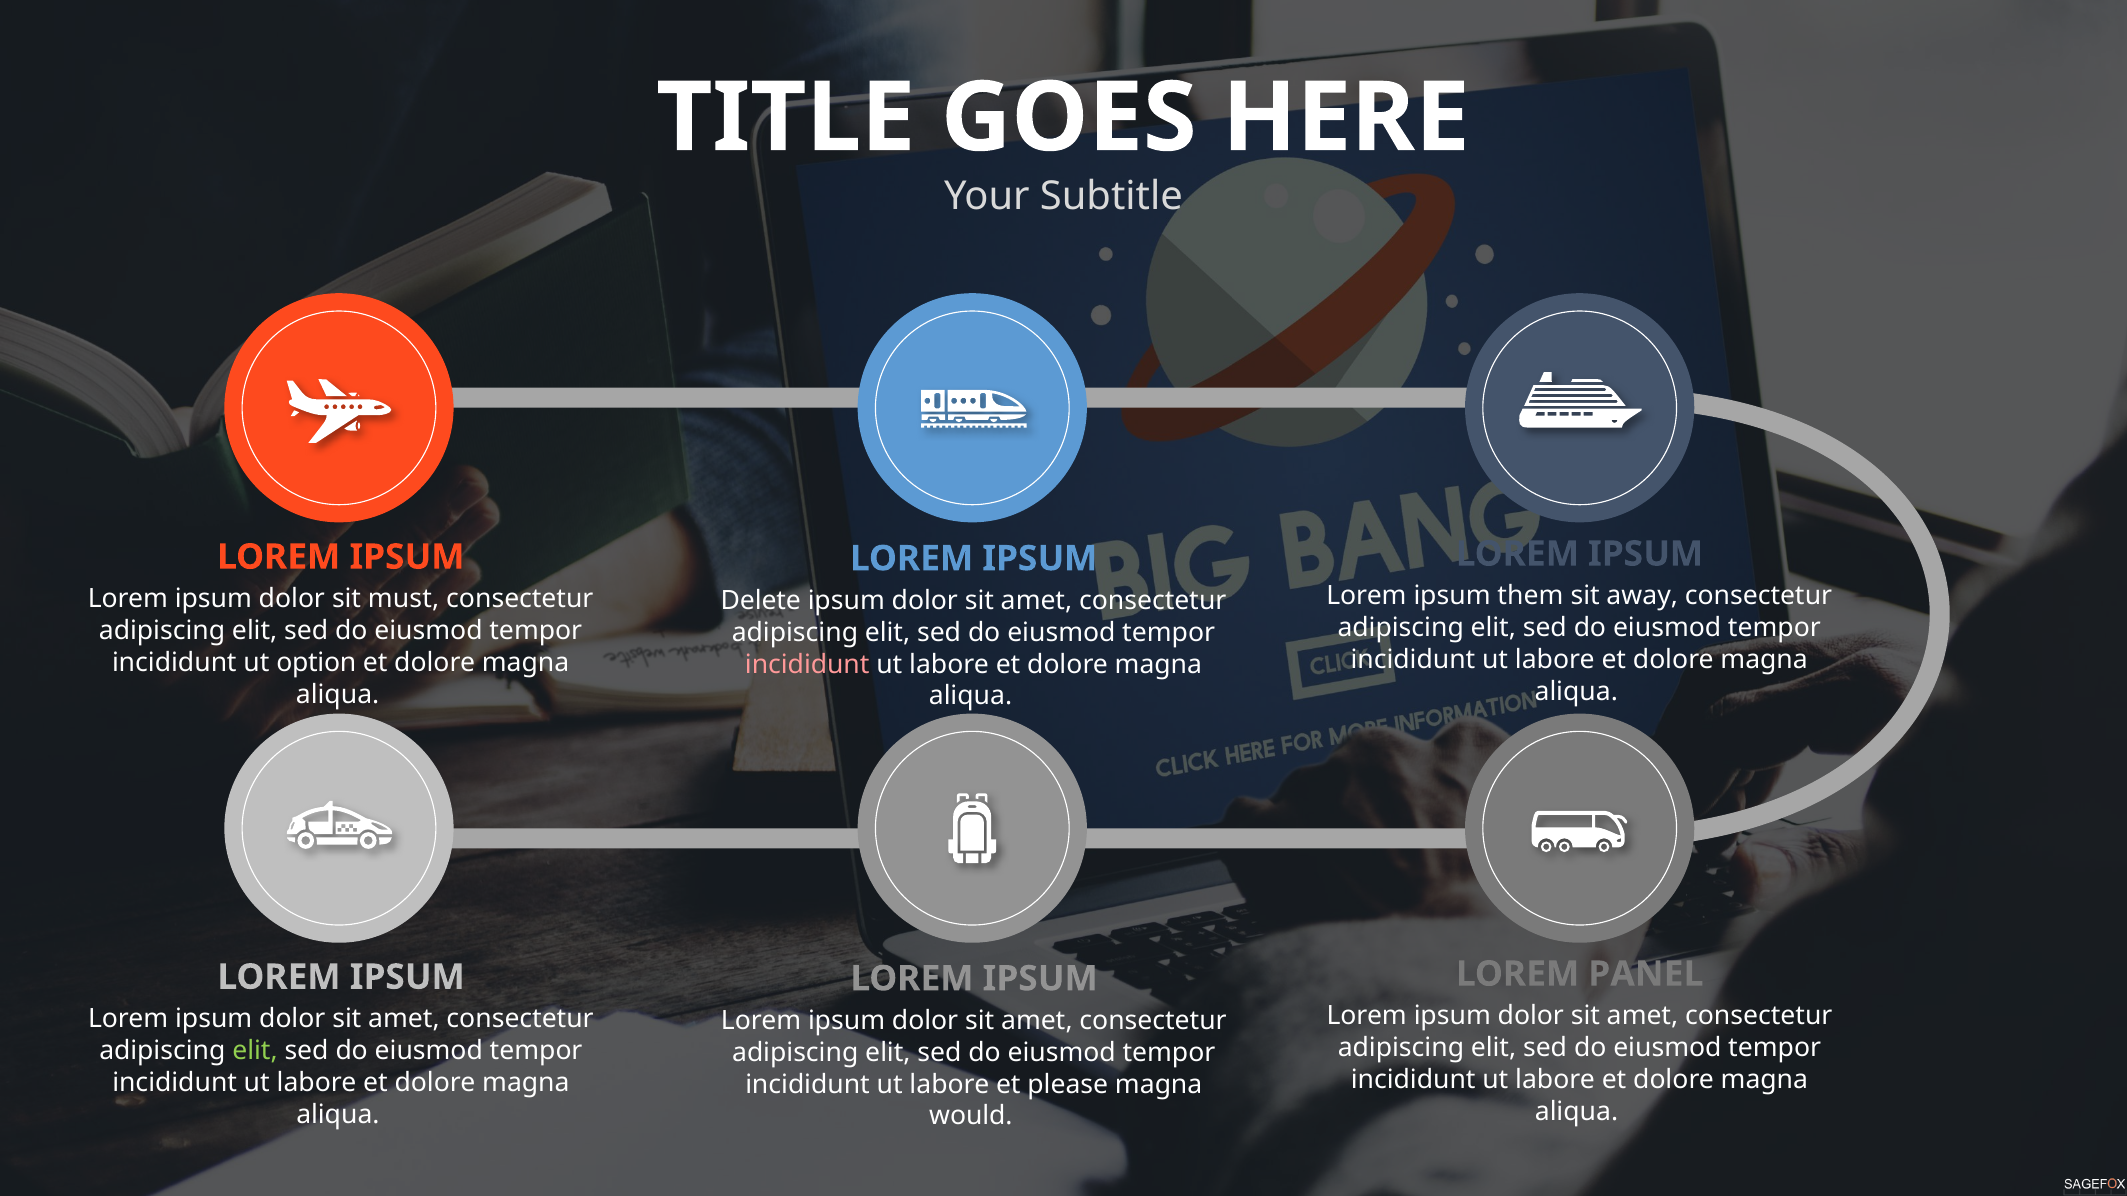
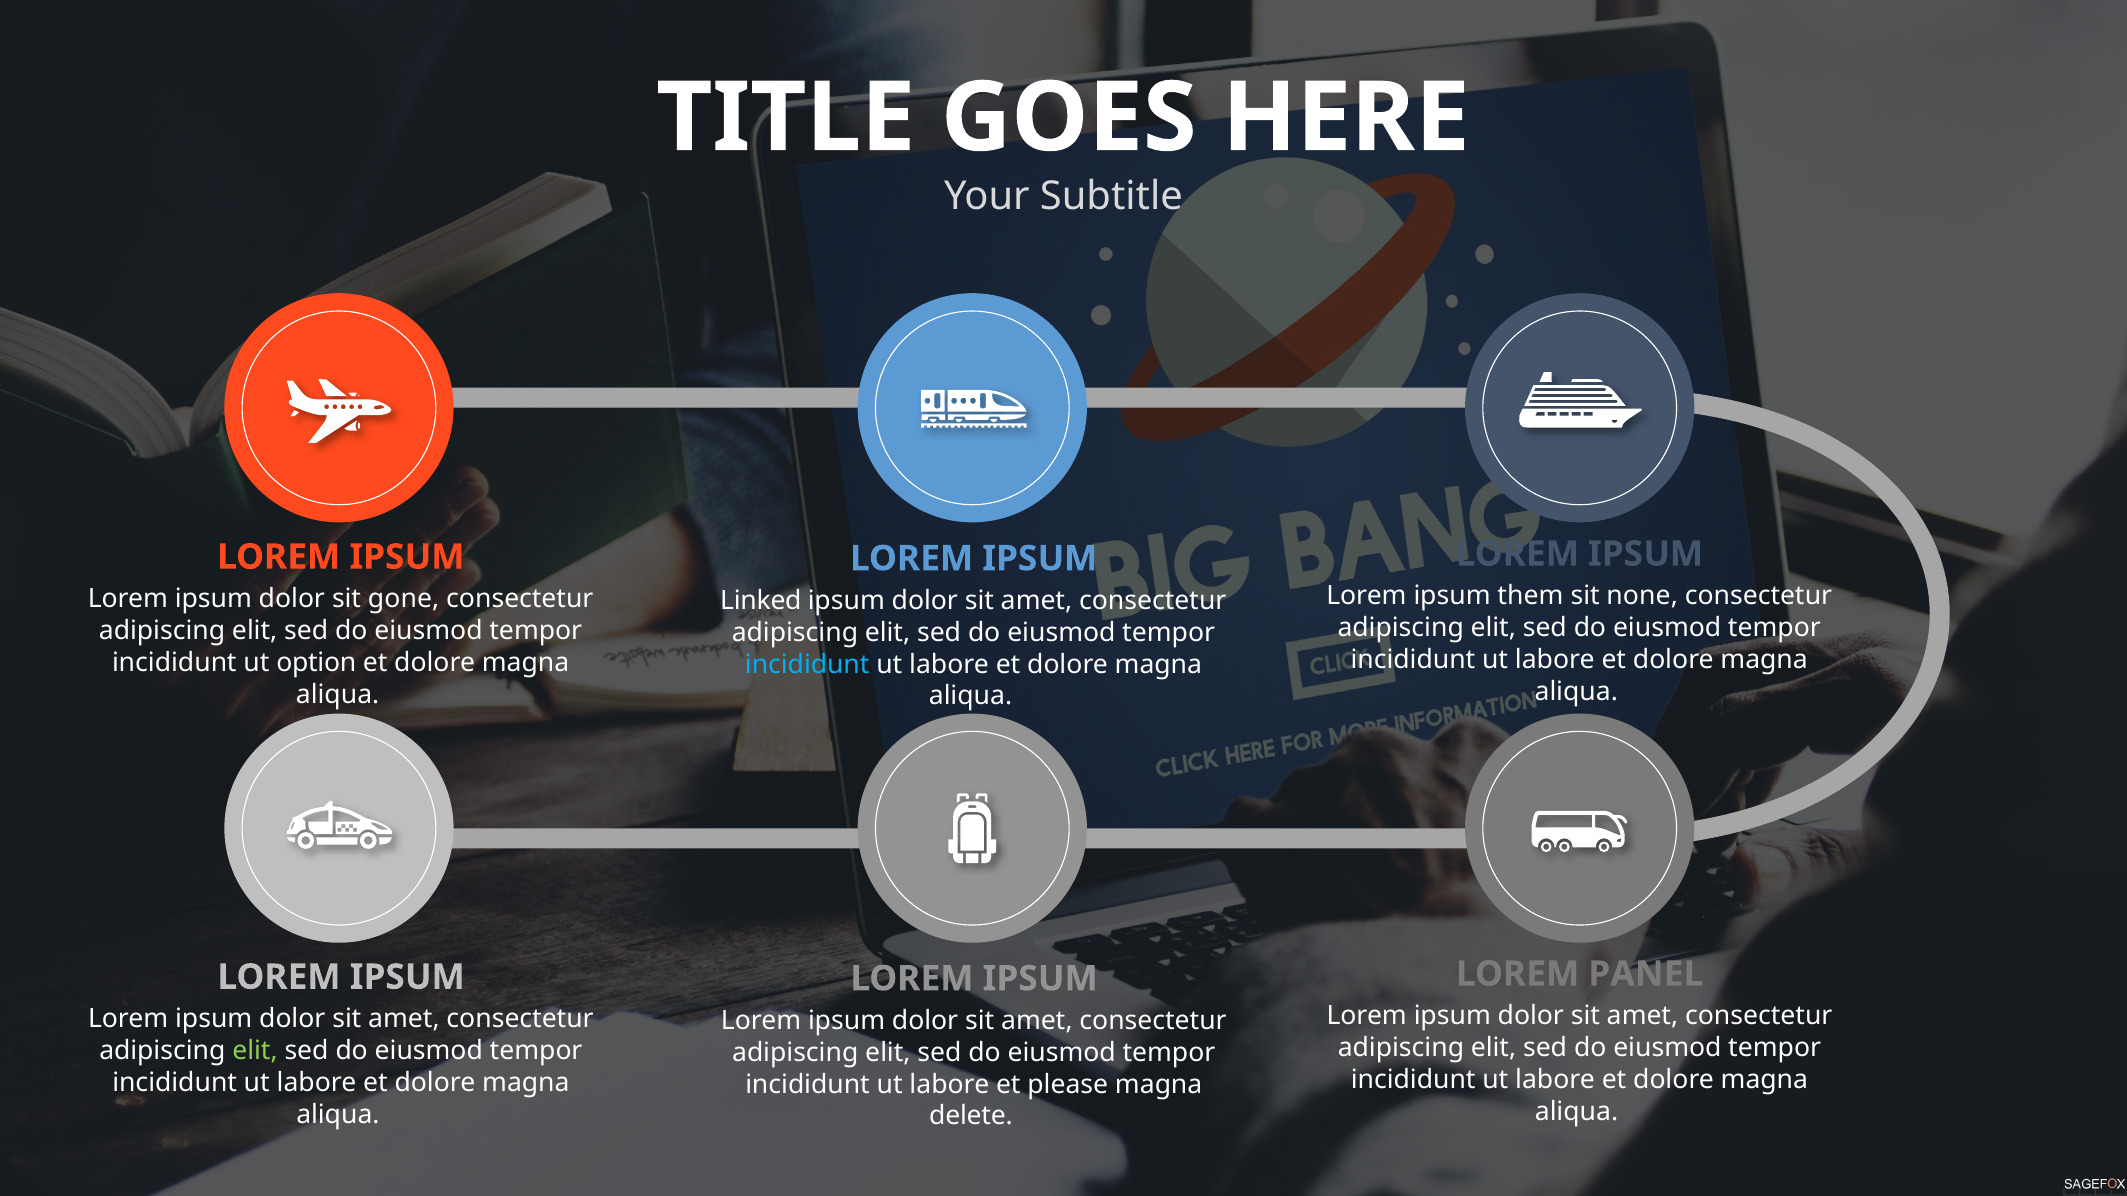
away: away -> none (1642, 596)
must: must -> gone (404, 599)
Delete: Delete -> Linked (761, 601)
incididunt colour: pink -> light blue (807, 664)
would: would -> delete (971, 1117)
